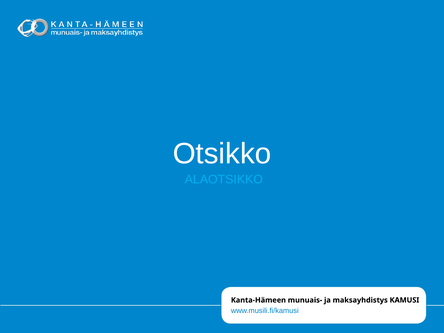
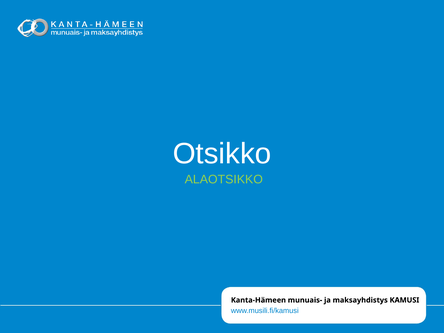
ALAOTSIKKO colour: light blue -> light green (224, 180)
